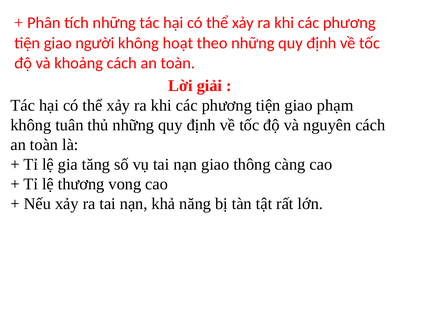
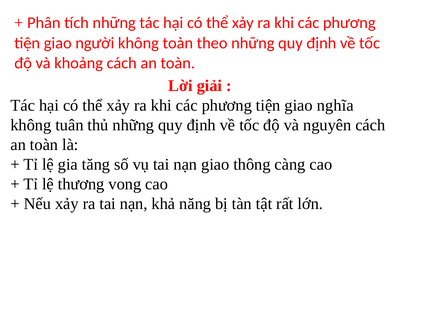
không hoạt: hoạt -> toàn (178, 43)
phạm: phạm -> nghĩa (335, 105)
